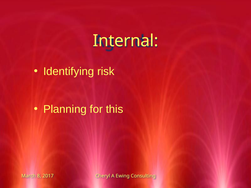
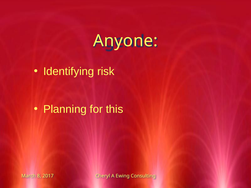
Internal: Internal -> Anyone (125, 41)
